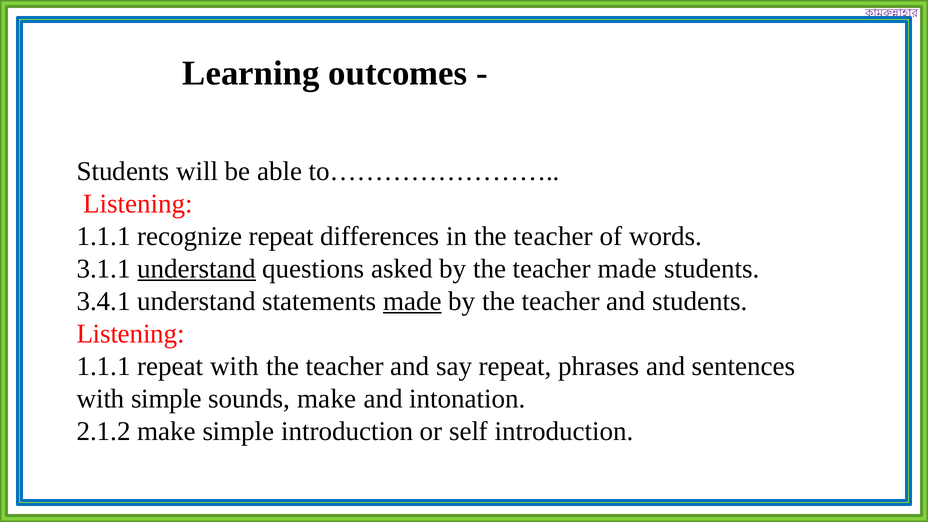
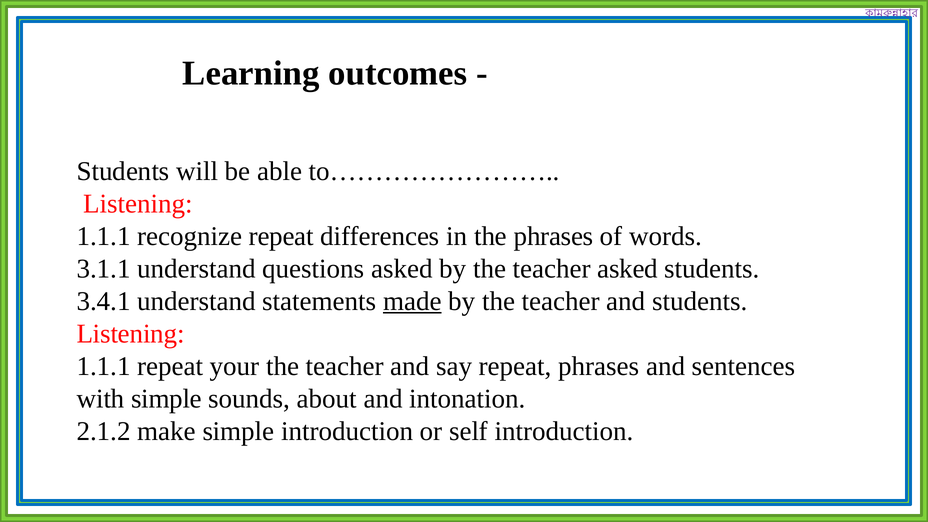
in the teacher: teacher -> phrases (554, 236)
understand underline: present -> none (197, 269)
teacher made: made -> asked (628, 269)
repeat with: with -> your (235, 366)
sounds make: make -> about (327, 399)
